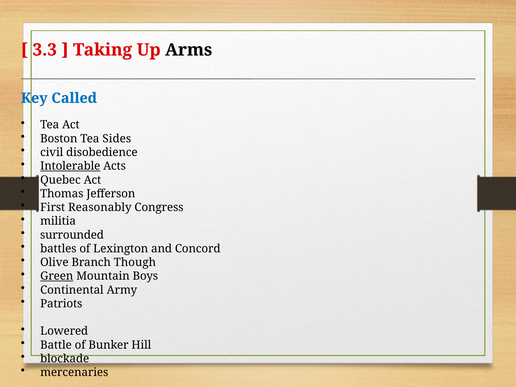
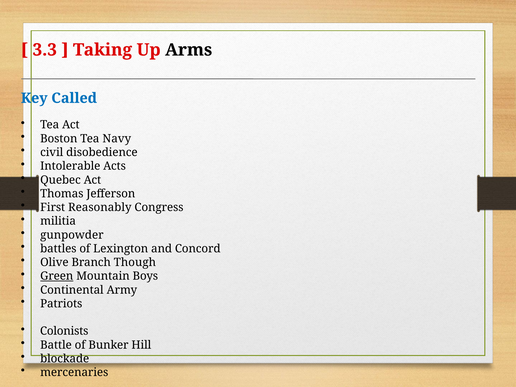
Sides: Sides -> Navy (117, 139)
Intolerable underline: present -> none (70, 166)
surrounded: surrounded -> gunpowder (72, 235)
Lowered: Lowered -> Colonists (64, 331)
